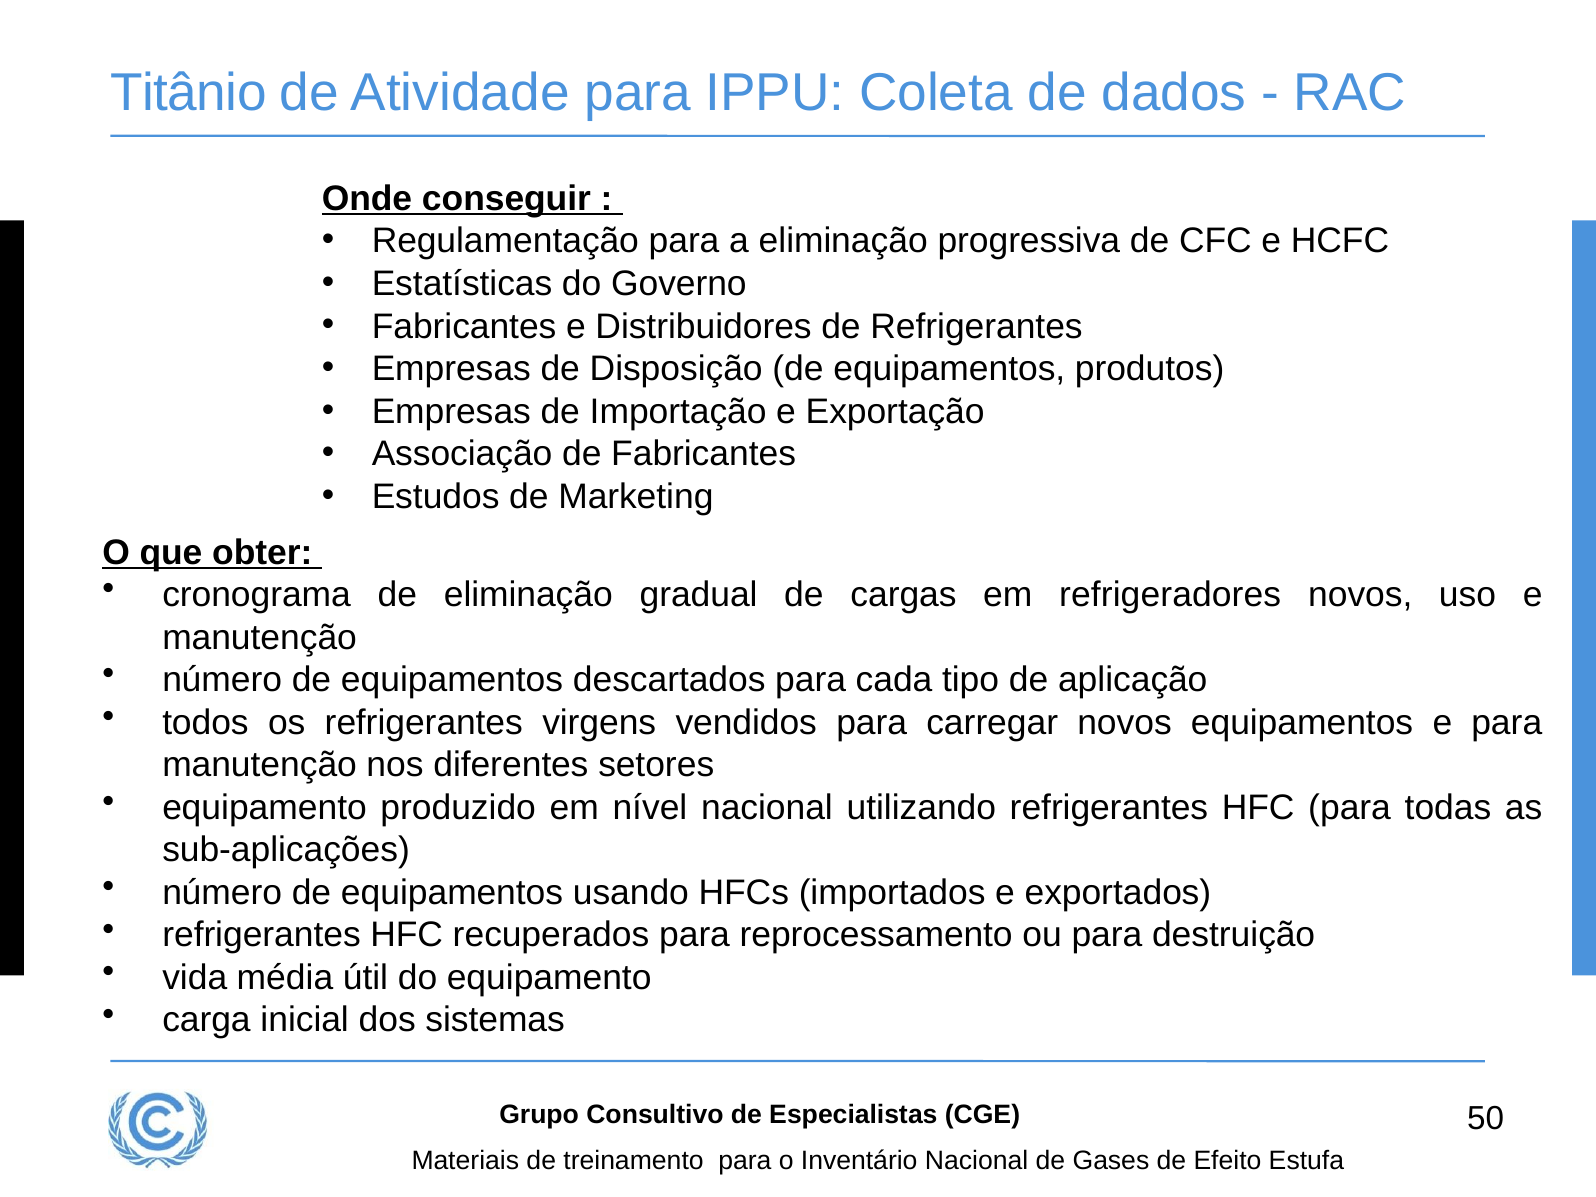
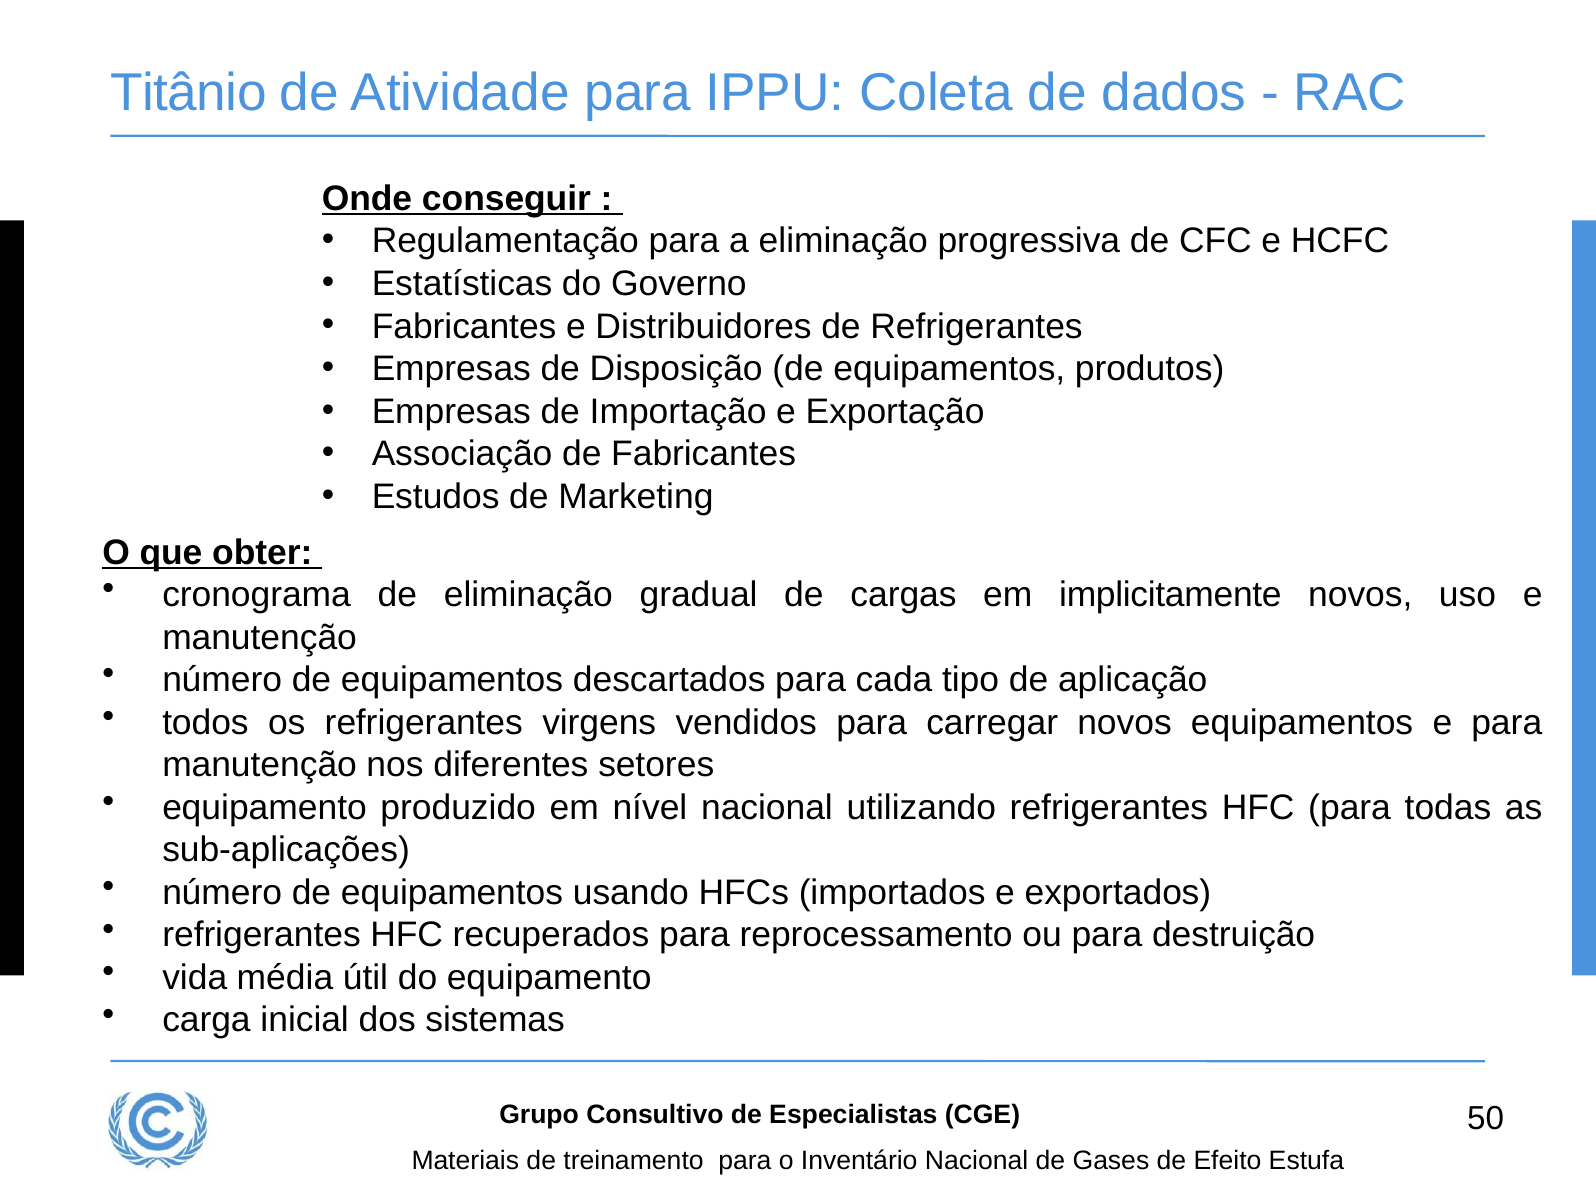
refrigeradores: refrigeradores -> implicitamente (1170, 595)
